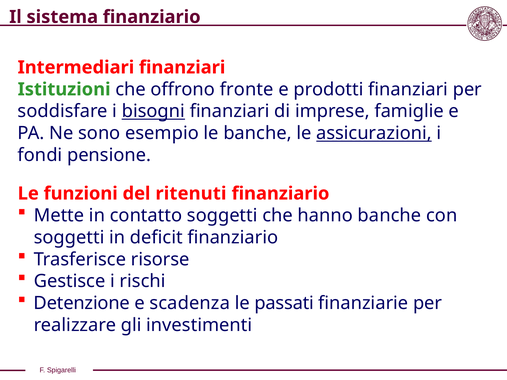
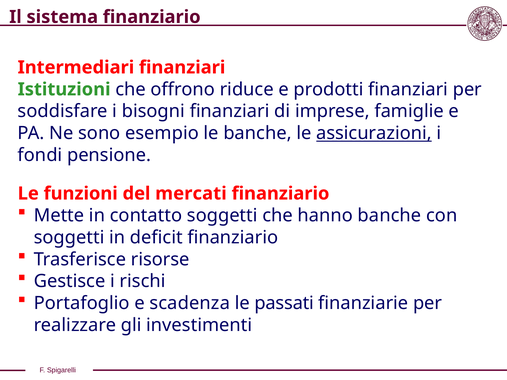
fronte: fronte -> riduce (247, 89)
bisogni underline: present -> none (153, 111)
ritenuti: ritenuti -> mercati (191, 194)
Detenzione: Detenzione -> Portafoglio (82, 303)
